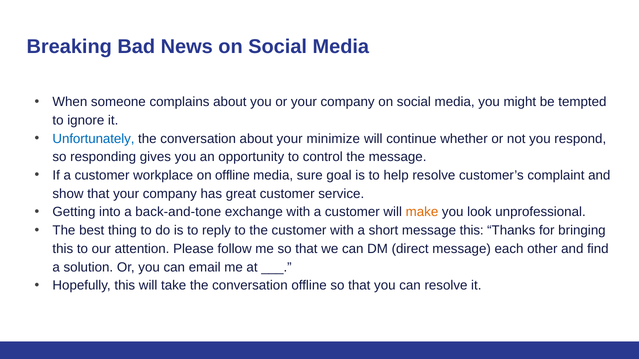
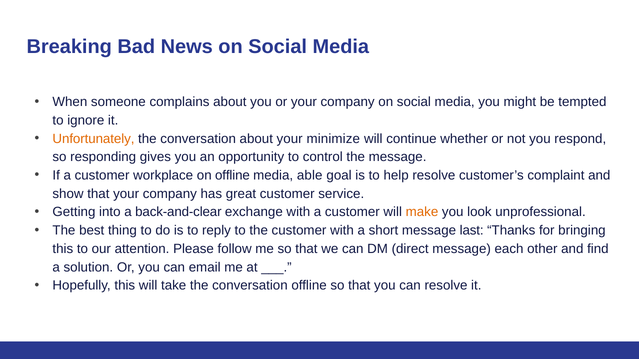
Unfortunately colour: blue -> orange (93, 139)
sure: sure -> able (310, 176)
back-and-tone: back-and-tone -> back-and-clear (178, 212)
message this: this -> last (472, 231)
